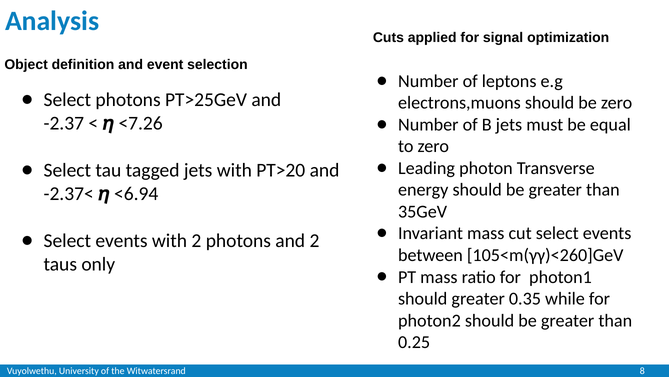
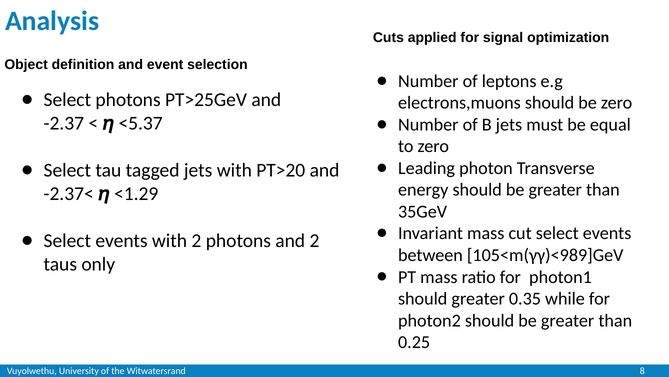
<7.26: <7.26 -> <5.37 (141, 123)
<6.94: <6.94 -> <1.29 (136, 194)
105<m(γγ)<260]GeV: 105<m(γγ)<260]GeV -> 105<m(γγ)<989]GeV (545, 255)
